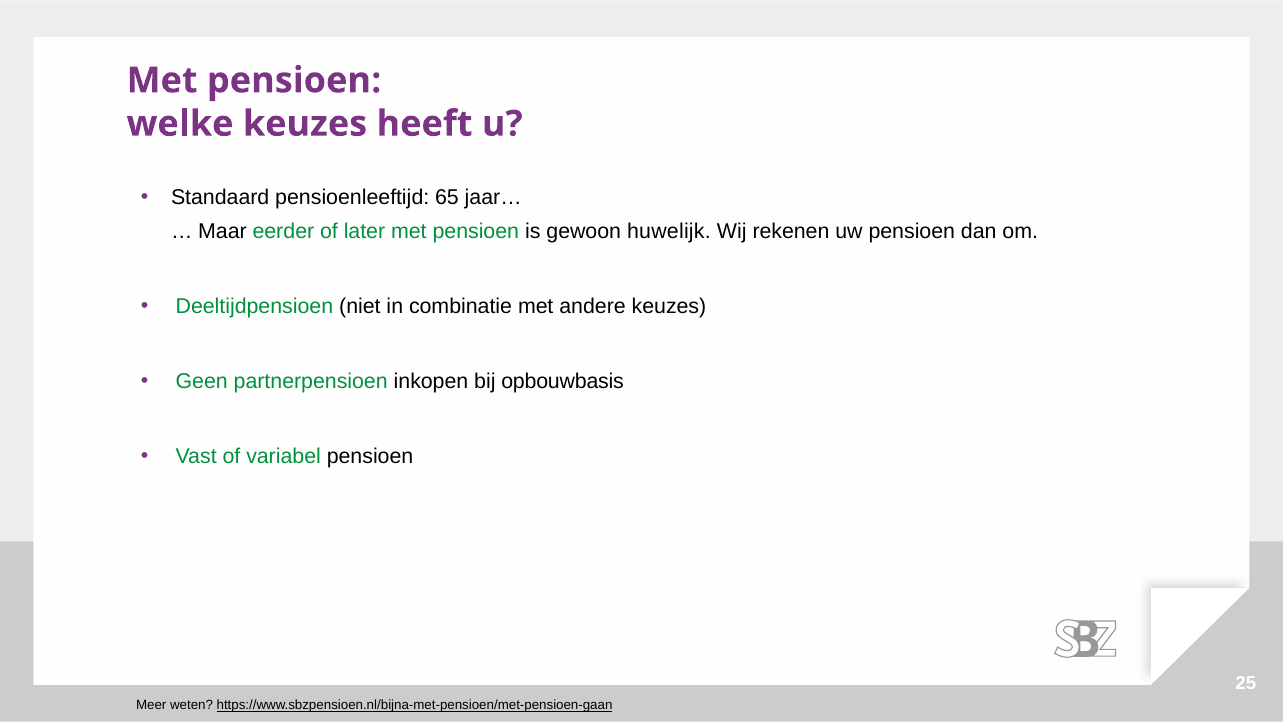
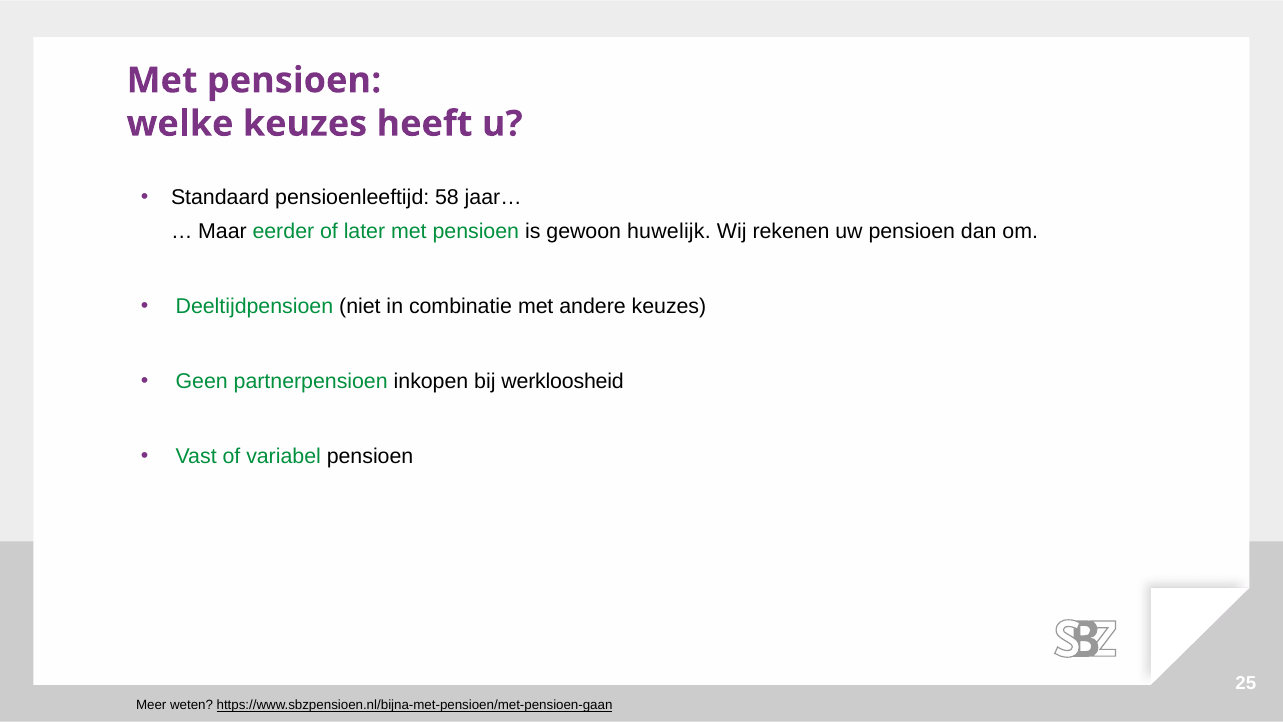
65: 65 -> 58 (447, 198)
opbouwbasis: opbouwbasis -> werkloosheid (563, 381)
